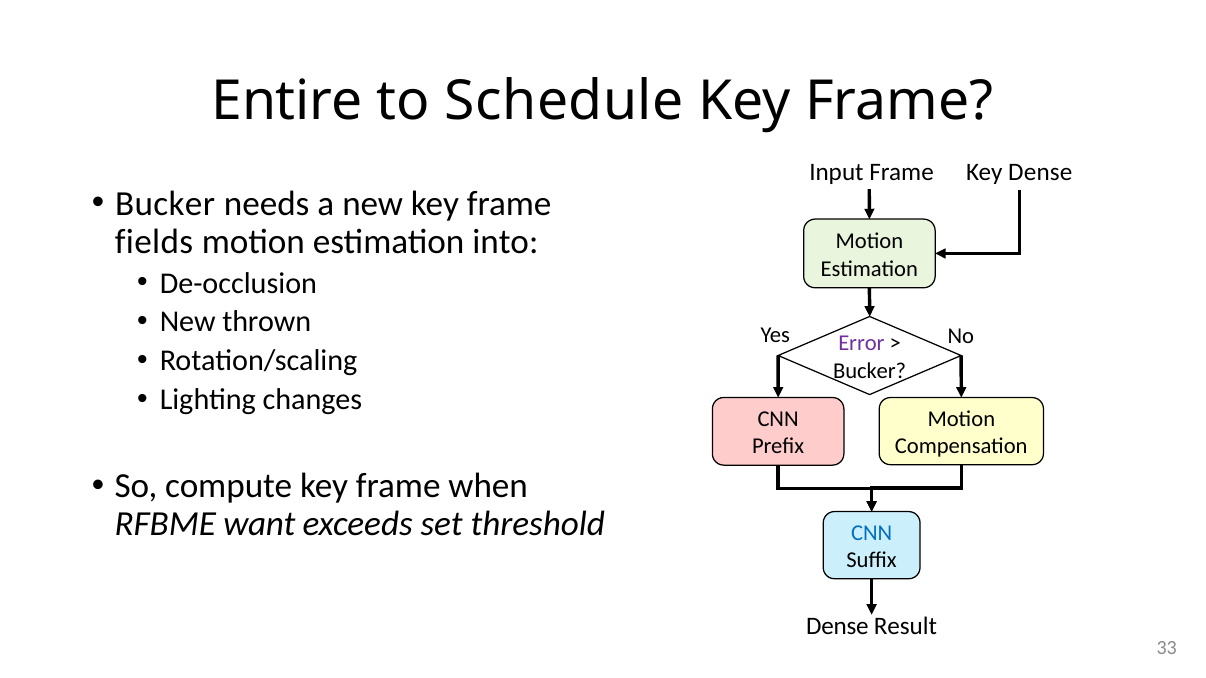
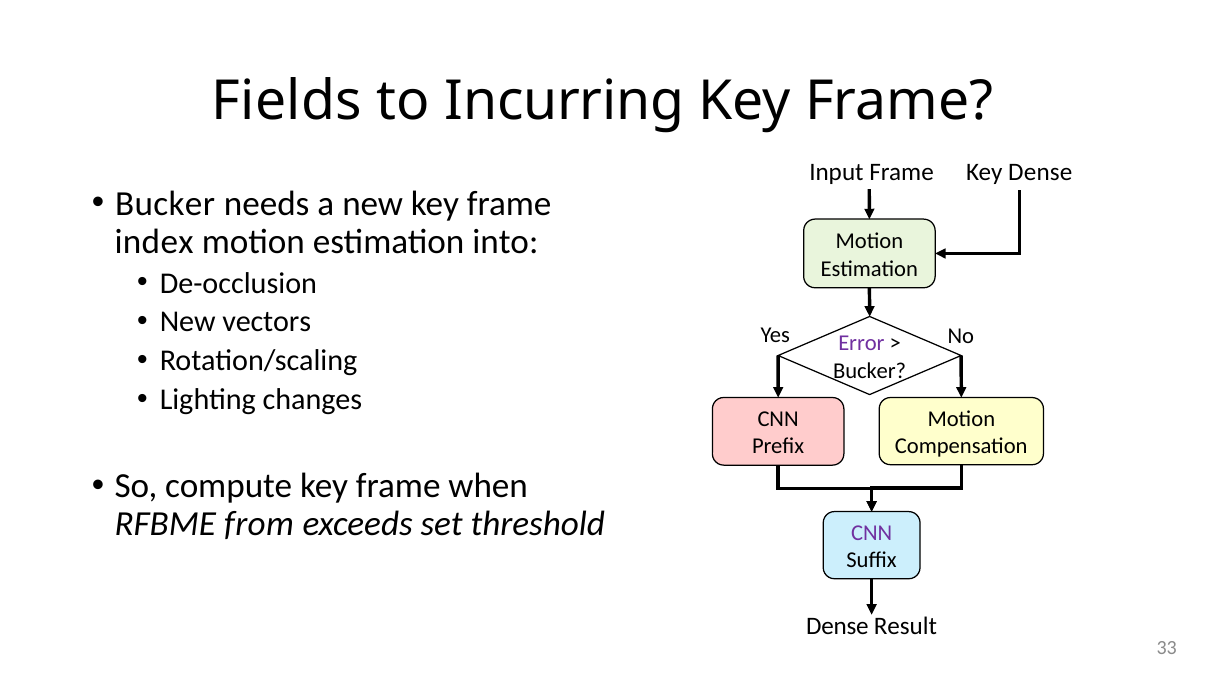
Entire: Entire -> Fields (287, 101)
Schedule: Schedule -> Incurring (565, 101)
fields: fields -> index (154, 242)
thrown: thrown -> vectors (267, 322)
want: want -> from (259, 524)
CNN colour: blue -> purple (872, 533)
